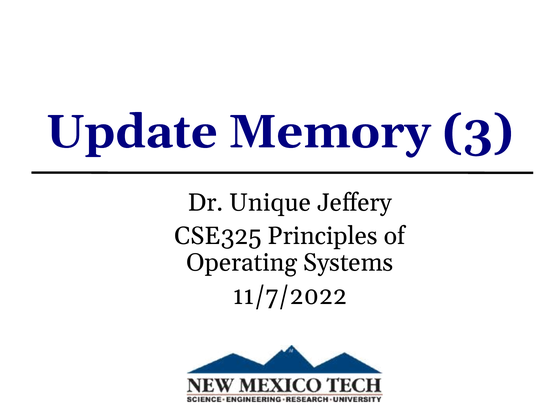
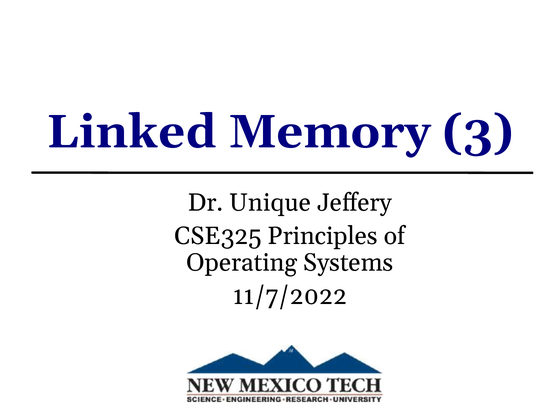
Update: Update -> Linked (131, 132)
